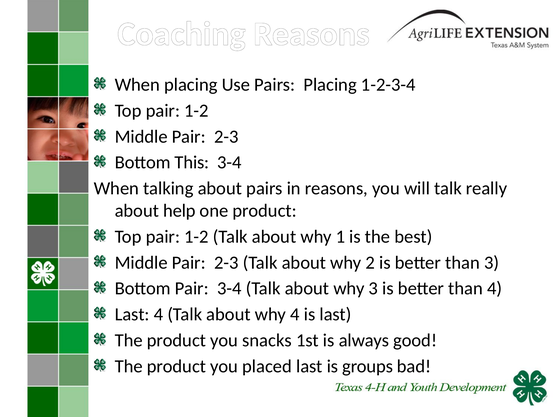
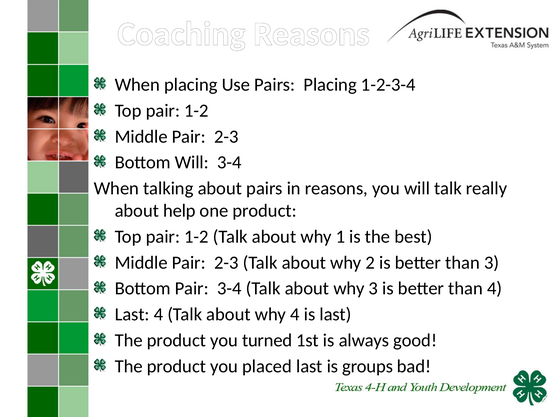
Bottom This: This -> Will (192, 163)
snacks: snacks -> turned (267, 341)
